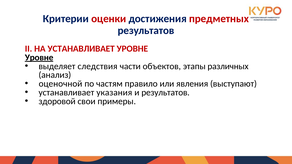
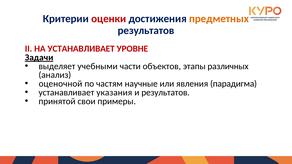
предметных colour: red -> orange (219, 19)
Уровне: Уровне -> Задачи (39, 58)
следствия: следствия -> учебными (98, 66)
правило: правило -> научные (141, 84)
выступают: выступают -> парадигма (234, 84)
здоровой: здоровой -> принятой (57, 101)
